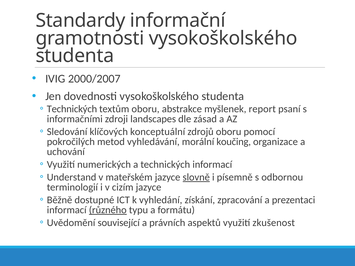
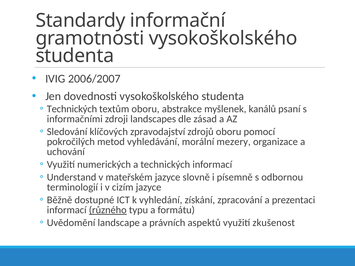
2000/2007: 2000/2007 -> 2006/2007 (94, 79)
report: report -> kanálů (262, 109)
konceptuální: konceptuální -> zpravodajství (158, 132)
koučing: koučing -> mezery (234, 142)
slovně underline: present -> none (196, 177)
související: související -> landscape (119, 223)
